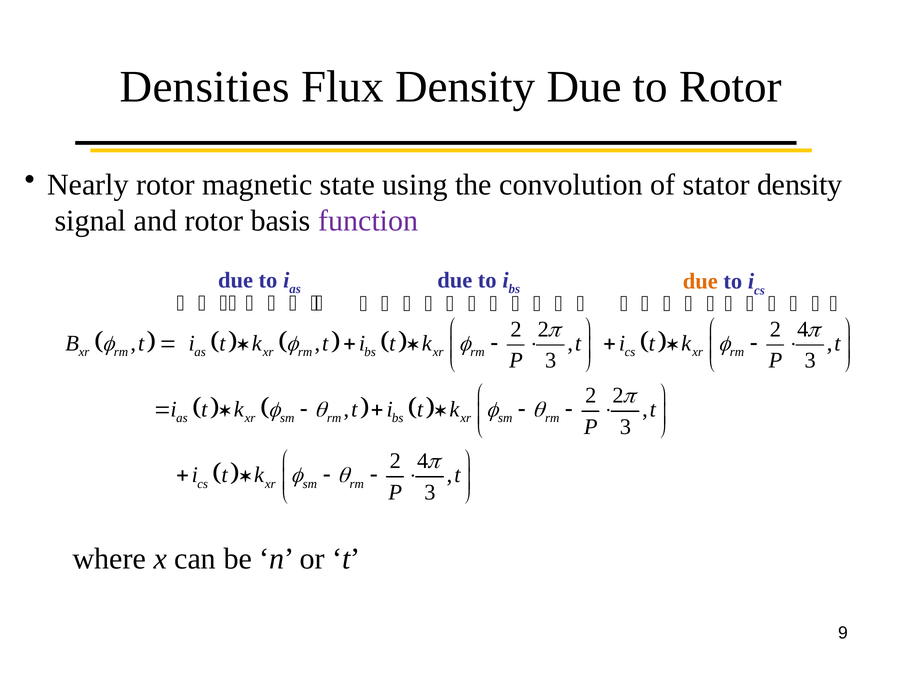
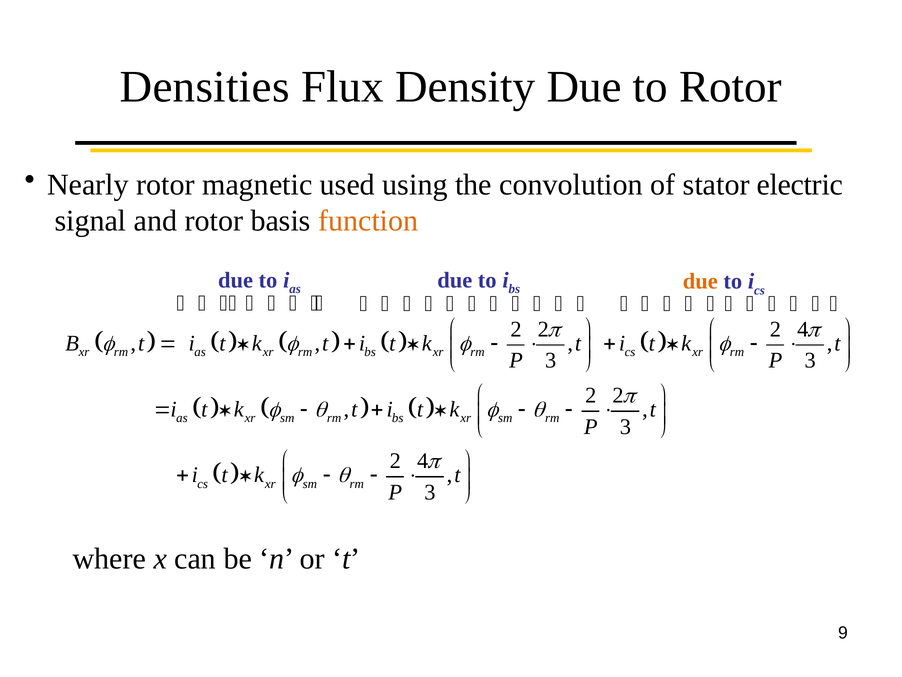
state: state -> used (347, 185)
stator density: density -> electric (800, 185)
function colour: purple -> orange (368, 221)
